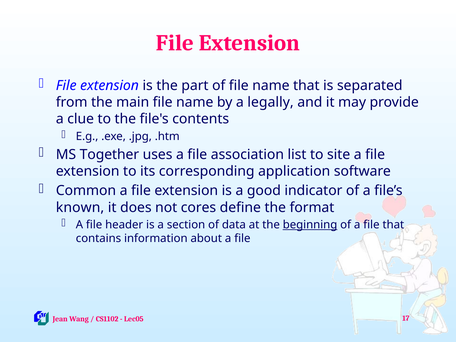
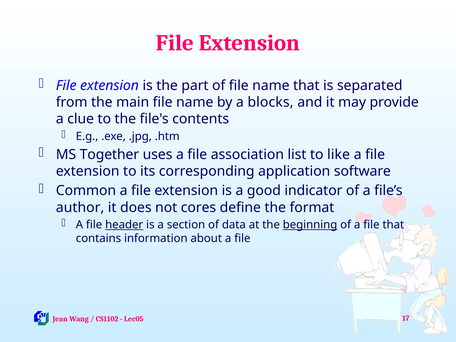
legally: legally -> blocks (271, 102)
site: site -> like (339, 155)
known: known -> author (80, 207)
header underline: none -> present (124, 225)
